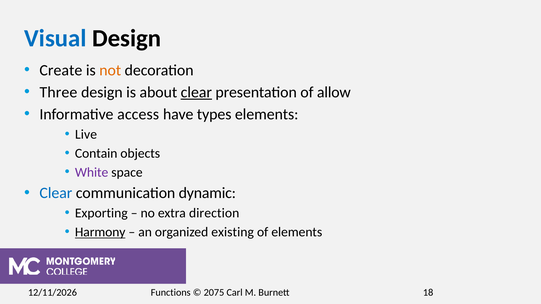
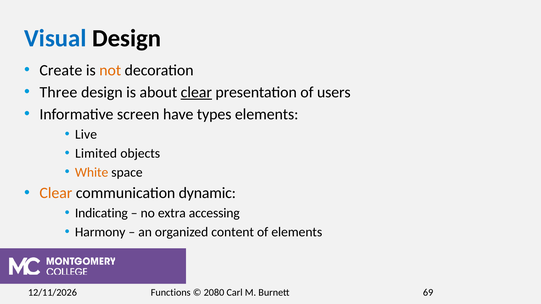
allow: allow -> users (334, 92)
access: access -> screen (138, 114)
Contain: Contain -> Limited (96, 153)
White colour: purple -> orange (92, 172)
Clear colour: blue -> orange (56, 193)
Exporting: Exporting -> Indicating (101, 213)
direction: direction -> accessing (214, 213)
Harmony underline: present -> none (100, 232)
existing: existing -> content (233, 232)
2075: 2075 -> 2080 (214, 293)
18: 18 -> 69 (428, 293)
